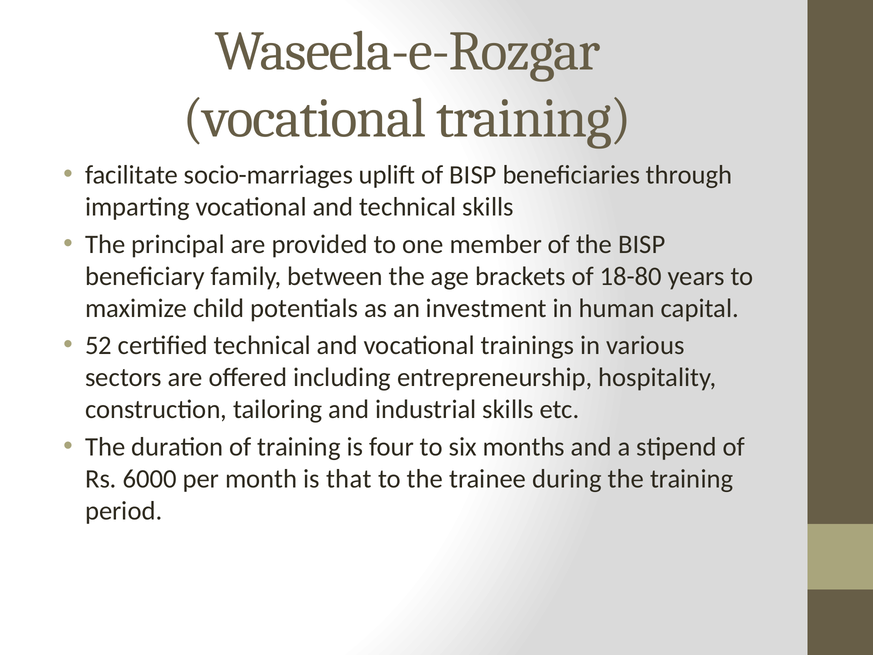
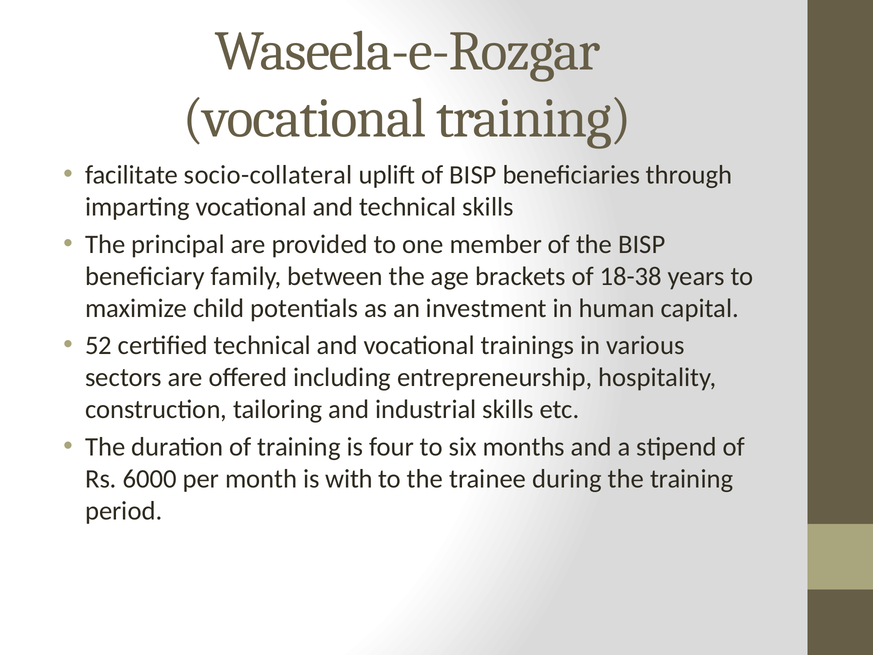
socio-marriages: socio-marriages -> socio-collateral (268, 175)
18-80: 18-80 -> 18-38 (631, 276)
that: that -> with (349, 479)
